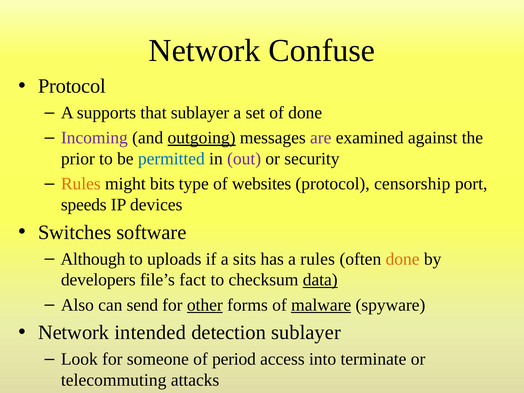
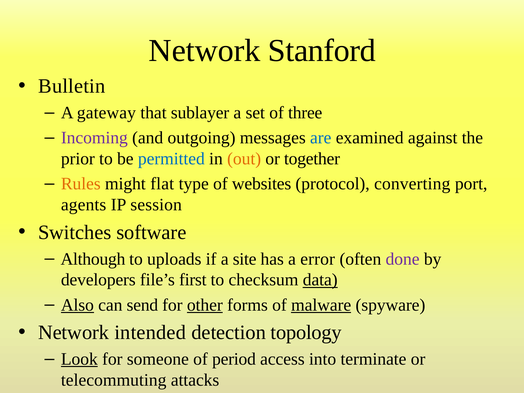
Confuse: Confuse -> Stanford (322, 51)
Protocol: Protocol -> Bulletin (72, 86)
supports: supports -> gateway (106, 113)
of done: done -> three (305, 113)
outgoing underline: present -> none (202, 138)
are colour: purple -> blue (321, 138)
out colour: purple -> orange (244, 159)
security: security -> together (312, 159)
bits: bits -> flat (162, 184)
censorship: censorship -> converting (412, 184)
speeds: speeds -> agents (84, 205)
devices: devices -> session (156, 205)
sits: sits -> site (245, 259)
a rules: rules -> error (318, 259)
done colour: orange -> purple (403, 259)
fact: fact -> first (193, 280)
Also underline: none -> present (77, 305)
detection sublayer: sublayer -> topology (306, 333)
Look underline: none -> present (79, 359)
